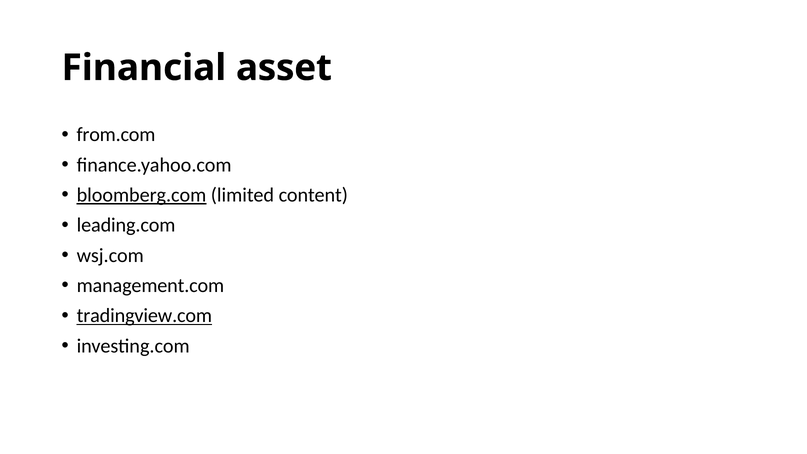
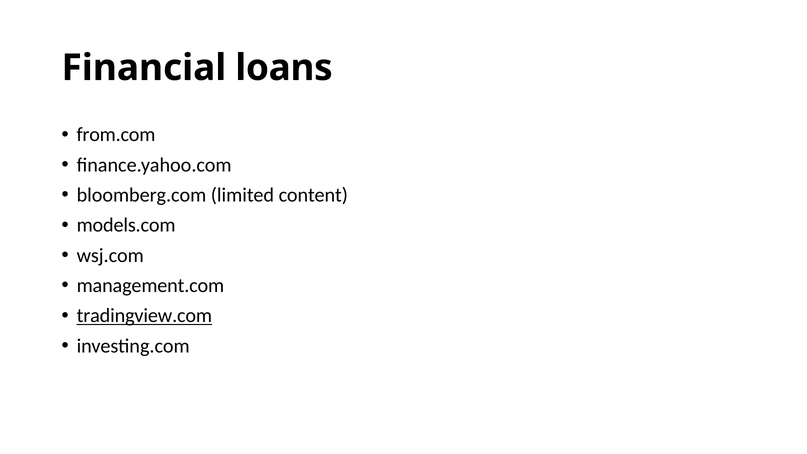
asset: asset -> loans (284, 68)
bloomberg.com underline: present -> none (141, 195)
leading.com: leading.com -> models.com (126, 225)
